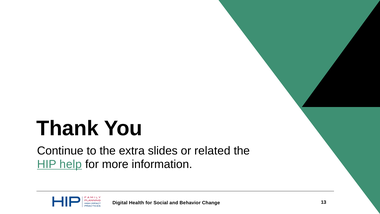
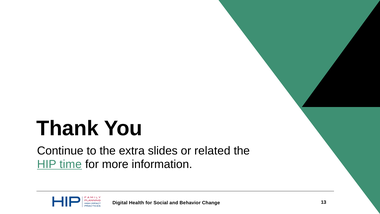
help: help -> time (71, 164)
